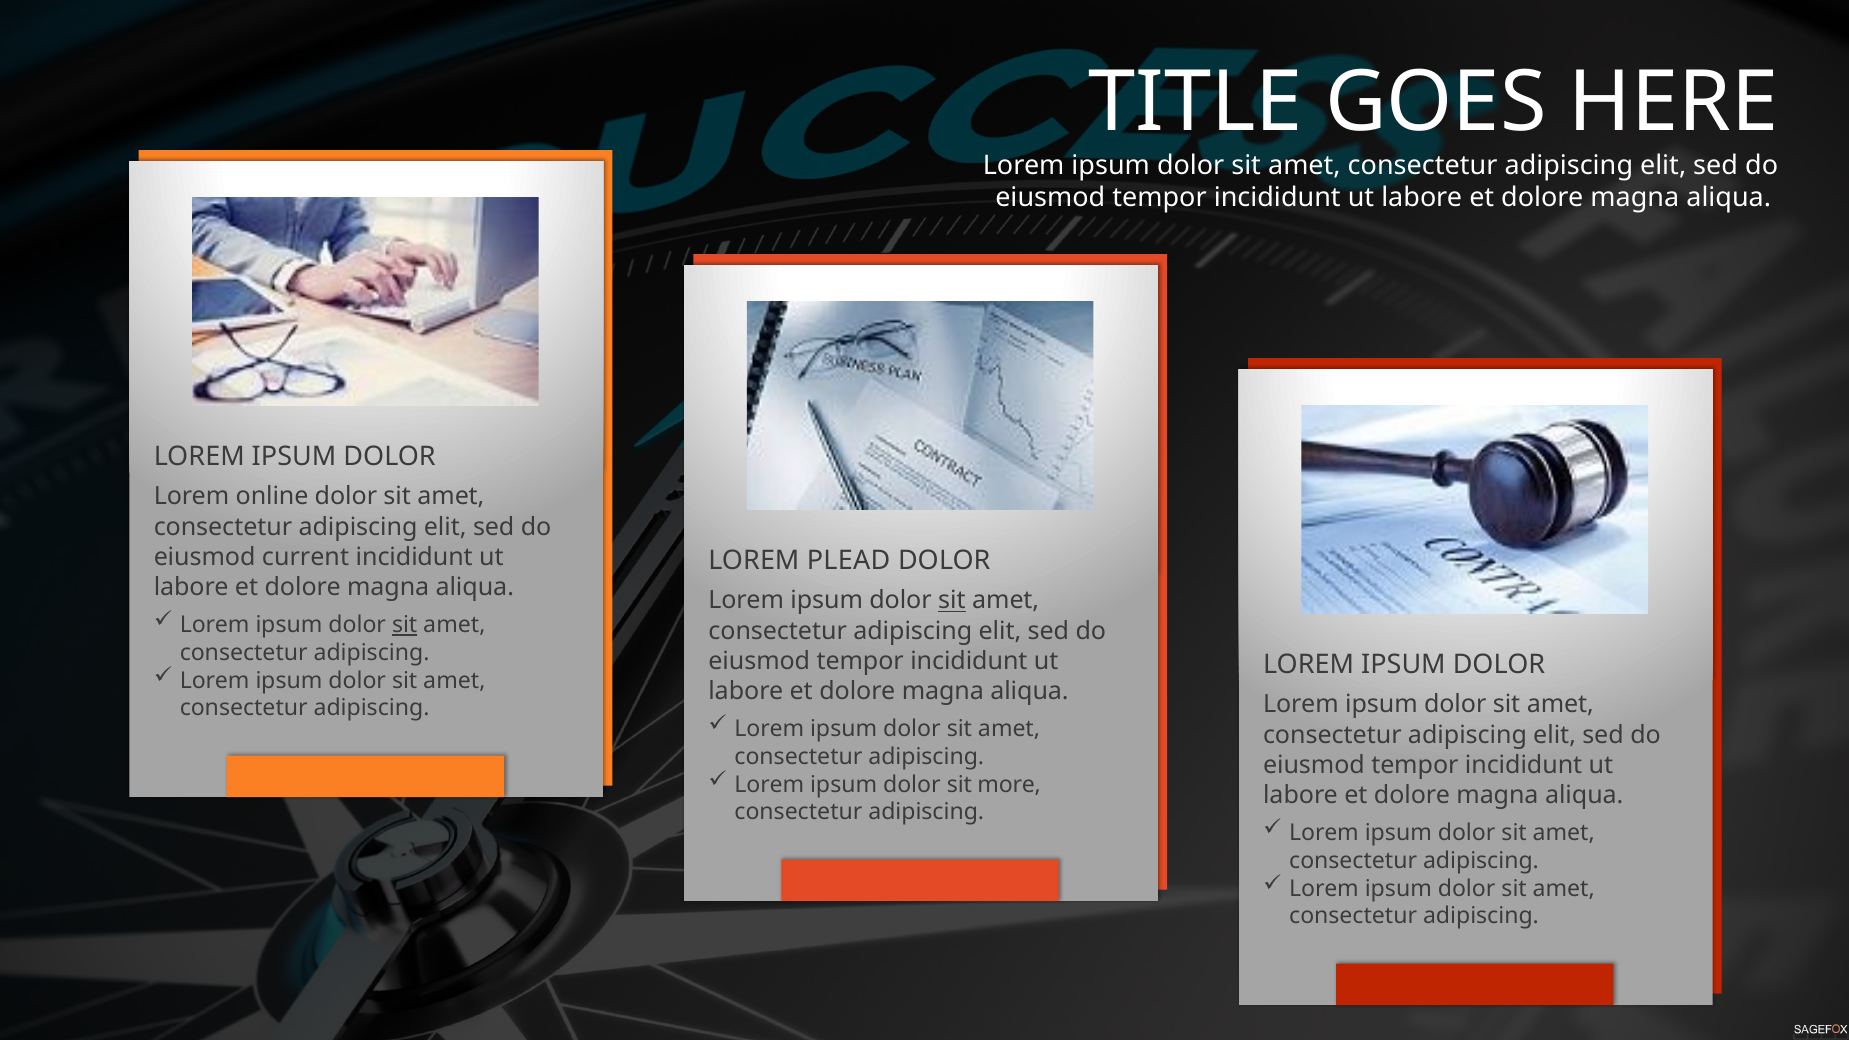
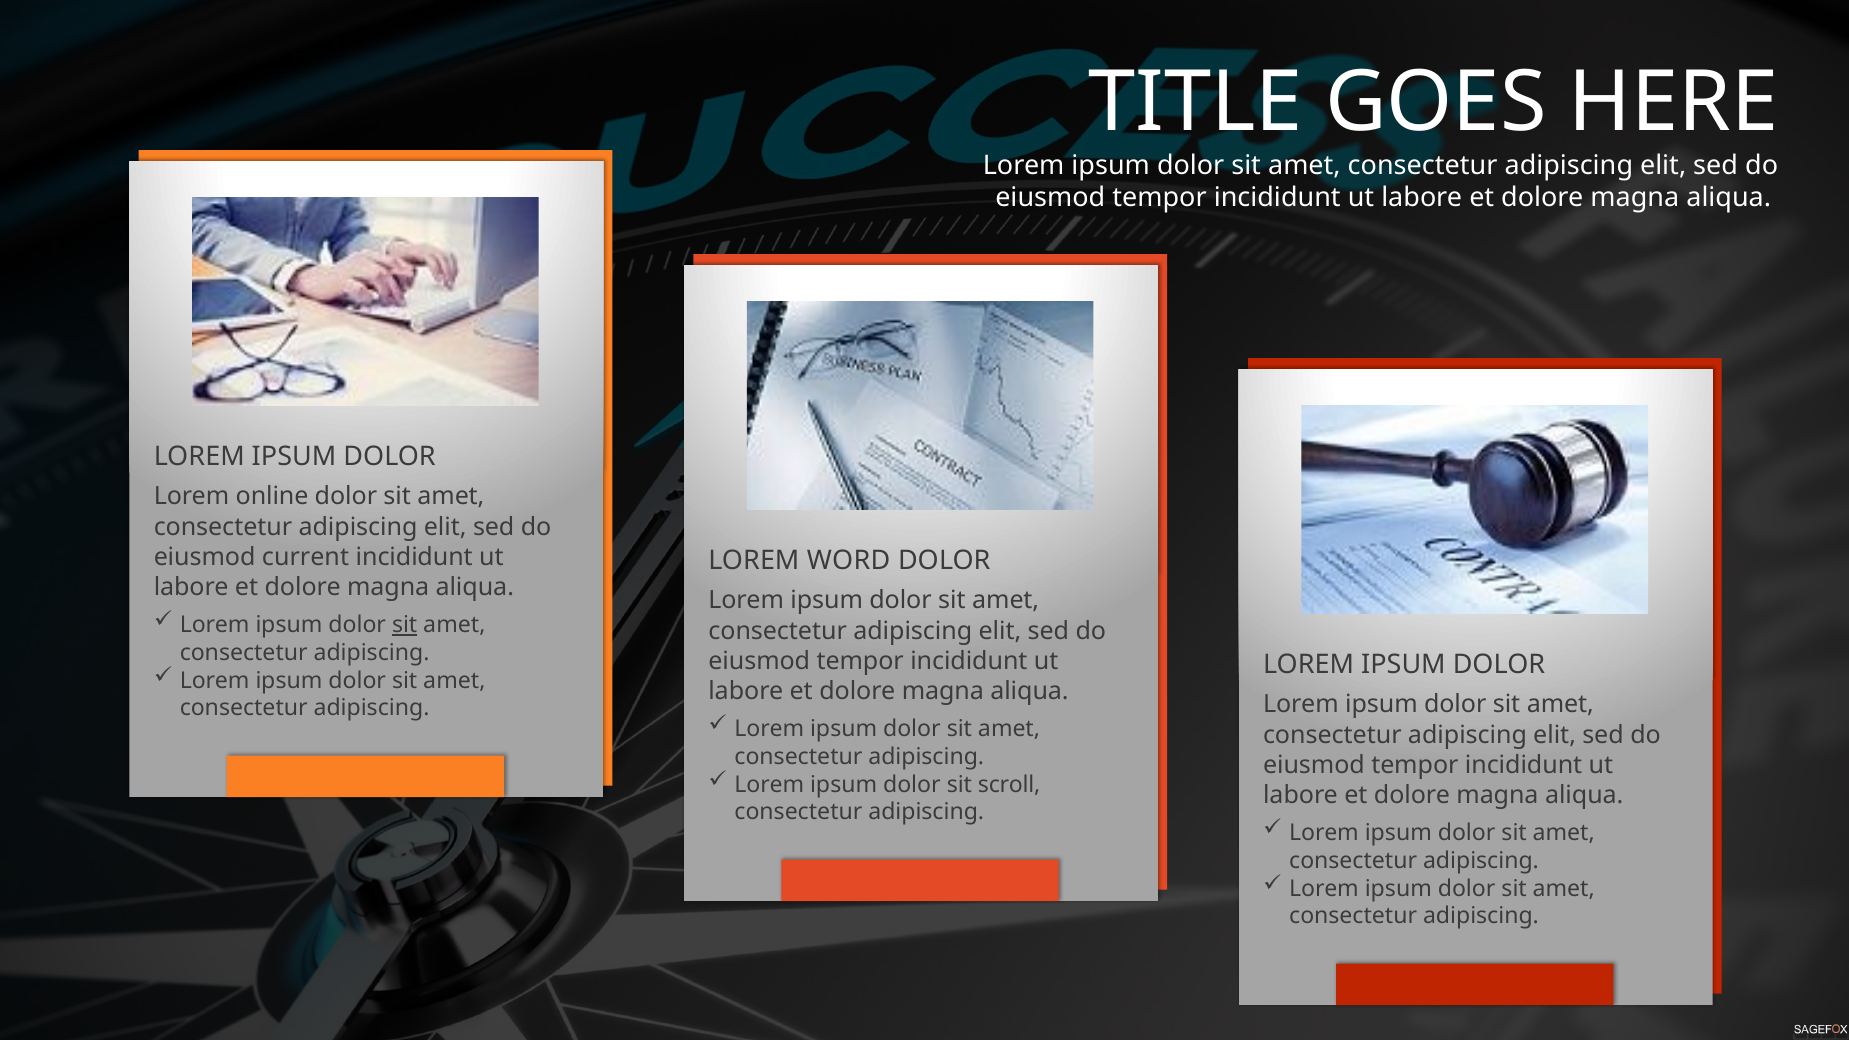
PLEAD: PLEAD -> WORD (849, 560)
sit underline: present -> none (952, 601)
more: more -> scroll (1009, 784)
